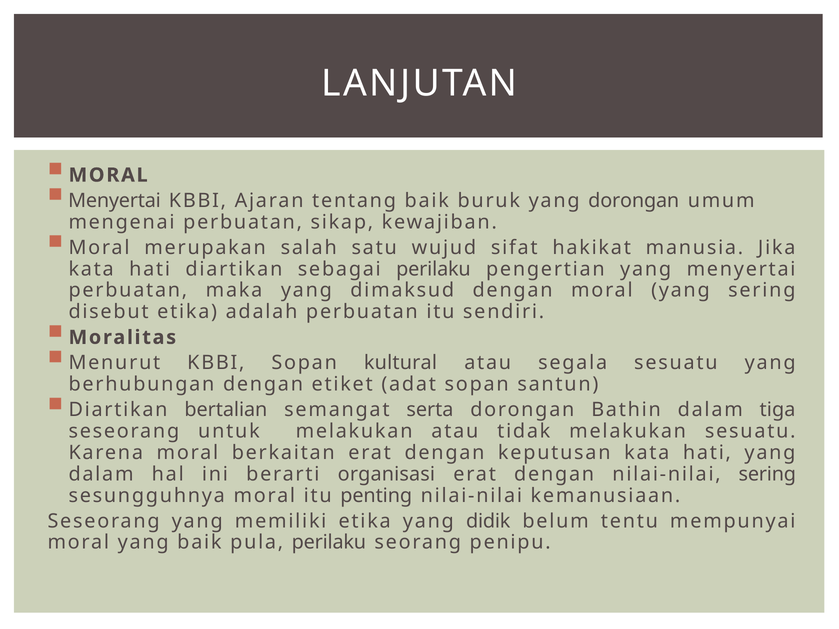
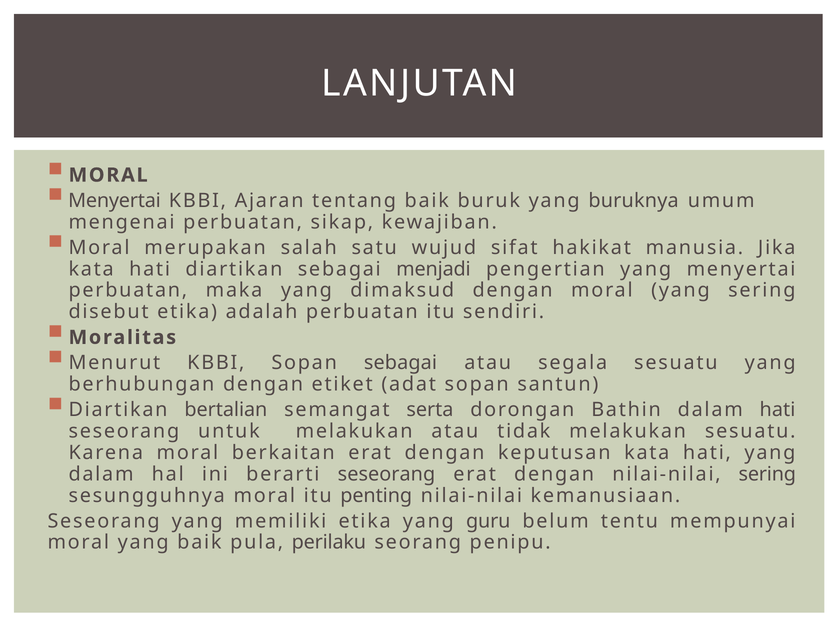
yang dorongan: dorongan -> buruknya (634, 201)
sebagai perilaku: perilaku -> menjadi (433, 269)
Sopan kultural: kultural -> sebagai (401, 363)
dalam tiga: tiga -> hati (778, 410)
berarti organisasi: organisasi -> seseorang (386, 474)
didik: didik -> guru (488, 521)
